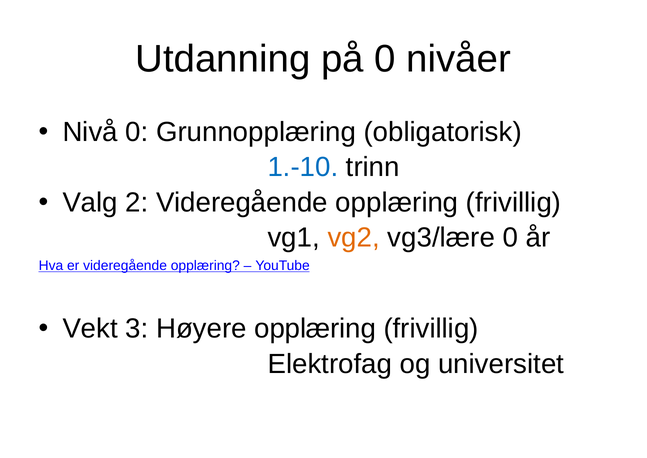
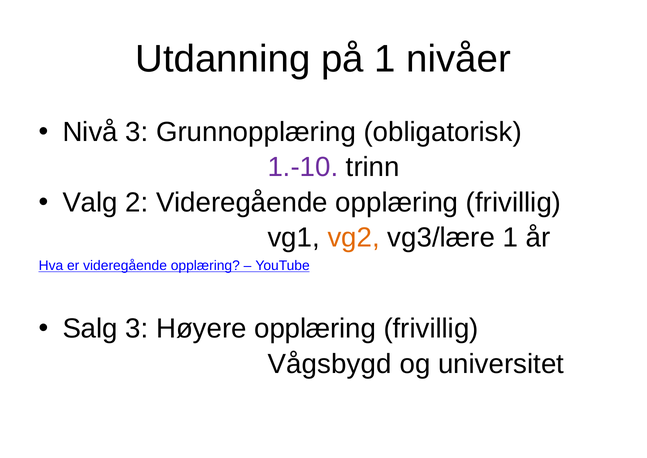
på 0: 0 -> 1 (385, 59)
Nivå 0: 0 -> 3 (137, 132)
1.-10 colour: blue -> purple (303, 167)
vg3/lære 0: 0 -> 1 (510, 238)
Vekt: Vekt -> Salg (90, 328)
Elektrofag: Elektrofag -> Vågsbygd (330, 364)
